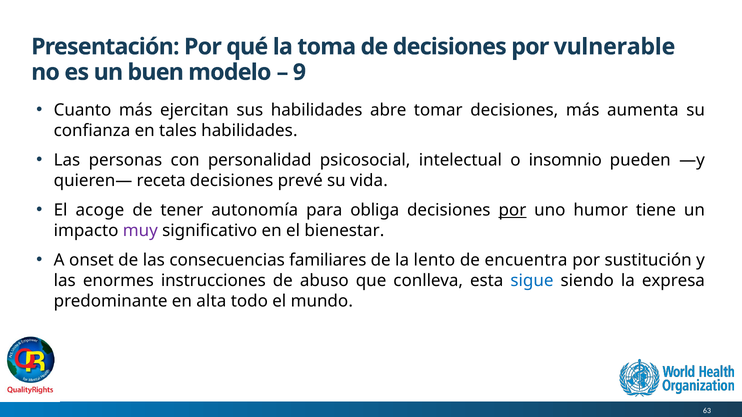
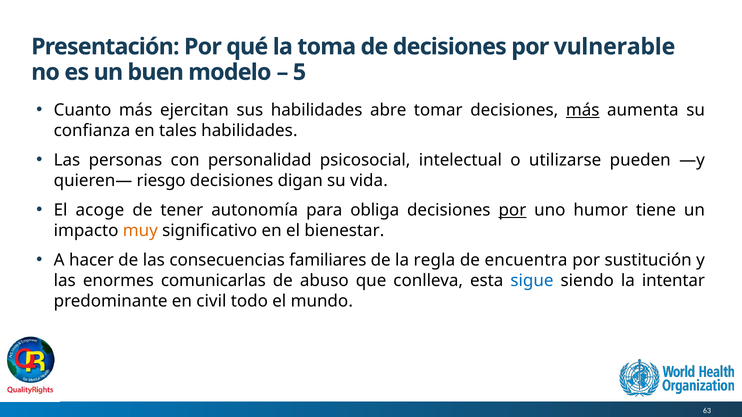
9: 9 -> 5 (299, 72)
más underline: none -> present (583, 110)
insomnio: insomnio -> utilizarse (565, 160)
receta: receta -> riesgo (161, 181)
prevé: prevé -> digan (300, 181)
muy colour: purple -> orange (140, 231)
onset: onset -> hacer (91, 261)
lento: lento -> regla (434, 261)
instrucciones: instrucciones -> comunicarlas (213, 281)
expresa: expresa -> intentar (673, 281)
alta: alta -> civil (211, 301)
